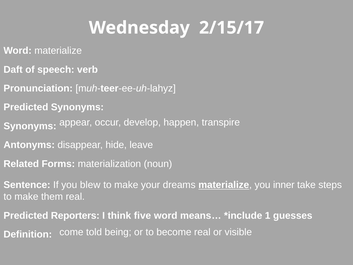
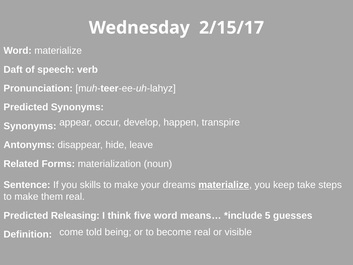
blew: blew -> skills (90, 185)
inner: inner -> keep (284, 185)
Reporters: Reporters -> Releasing (75, 215)
1: 1 -> 5 (268, 215)
